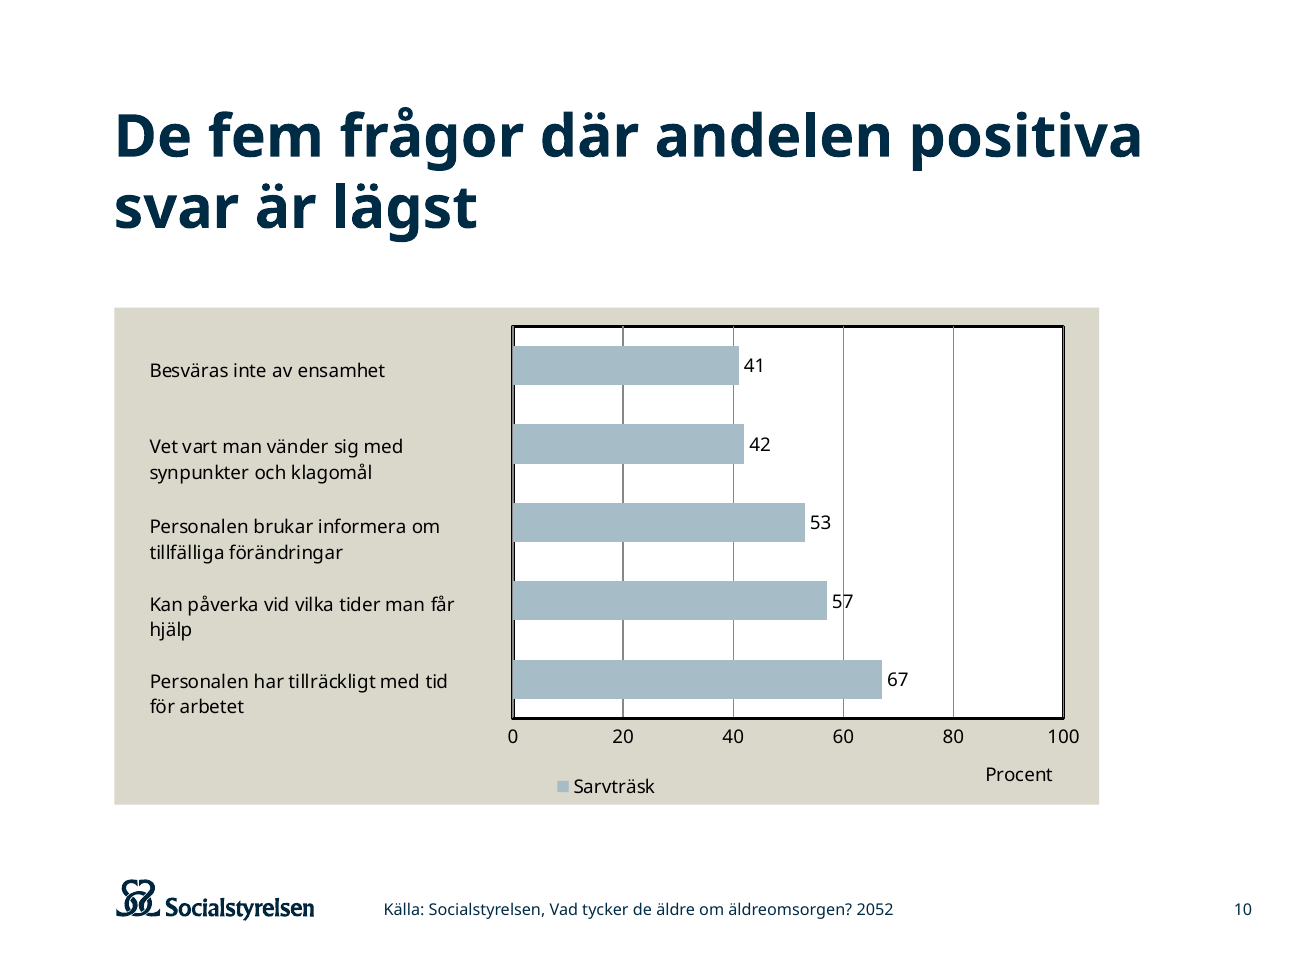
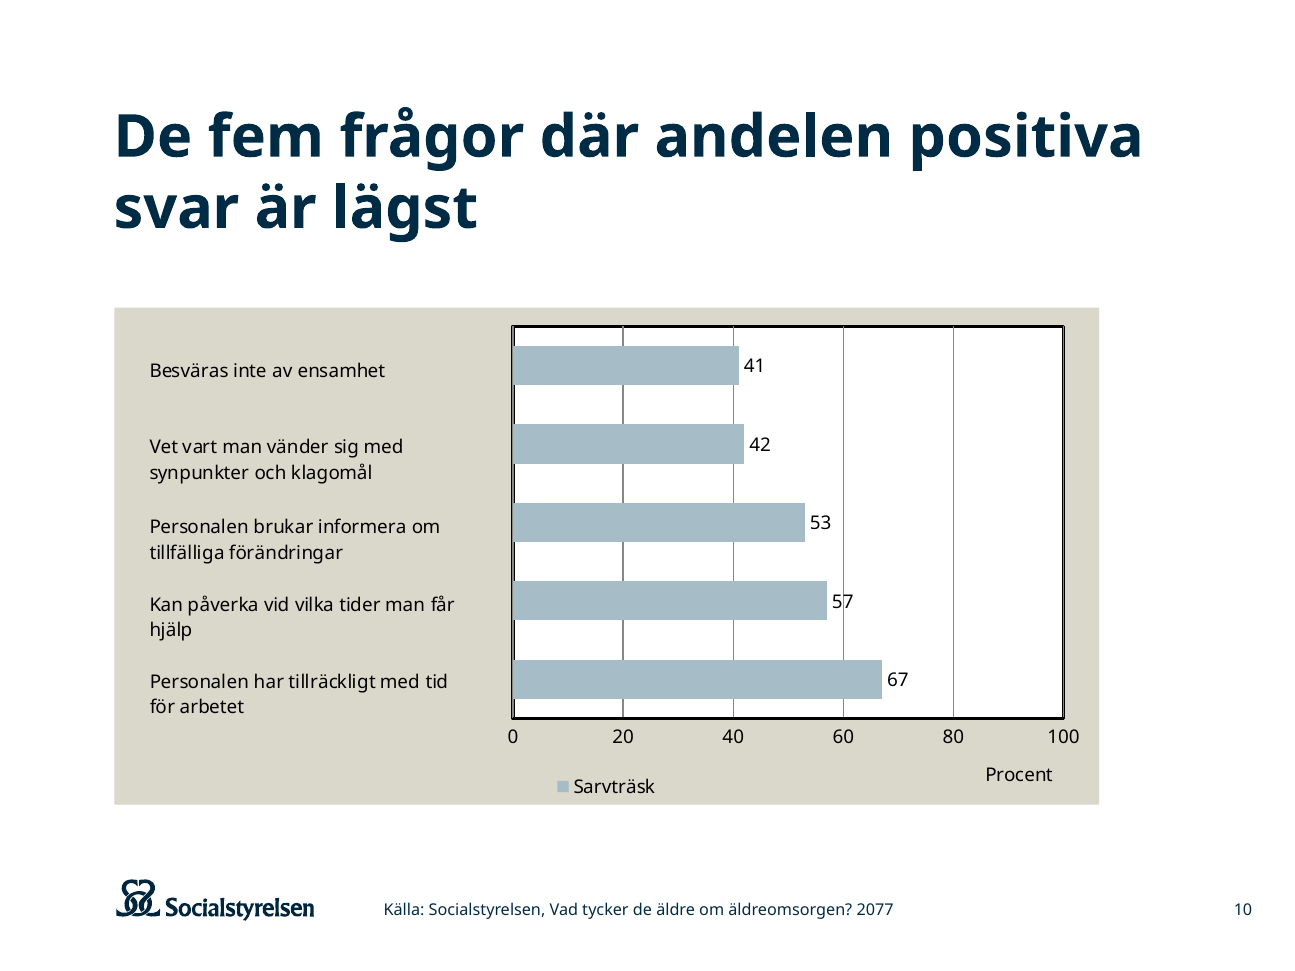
2052: 2052 -> 2077 (875, 910)
